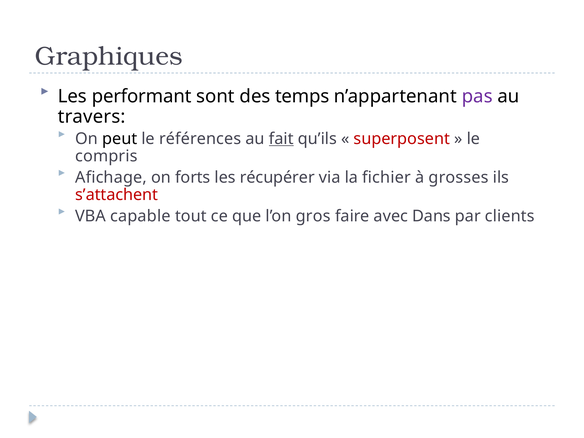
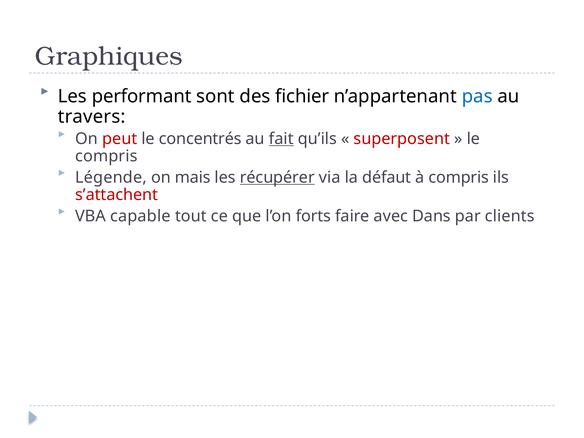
temps: temps -> fichier (302, 96)
pas colour: purple -> blue (477, 96)
peut colour: black -> red (120, 139)
références: références -> concentrés (200, 139)
Afichage: Afichage -> Légende (111, 177)
forts: forts -> mais (193, 177)
récupérer underline: none -> present (277, 177)
fichier: fichier -> défaut (387, 177)
à grosses: grosses -> compris (459, 177)
gros: gros -> forts (313, 216)
